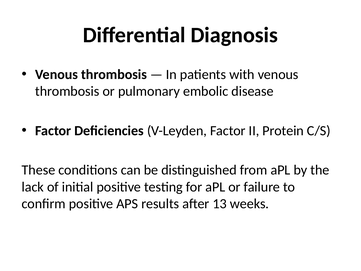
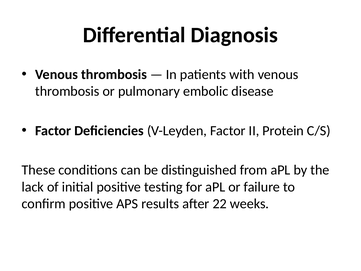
13: 13 -> 22 (220, 204)
